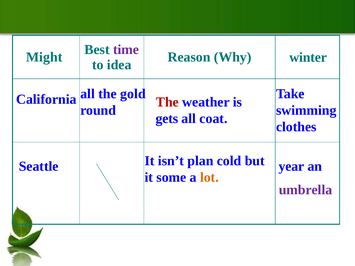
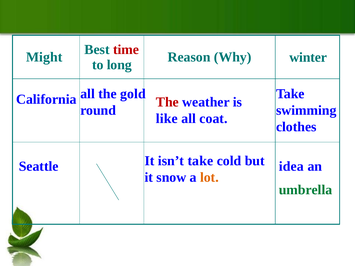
time colour: purple -> red (126, 50)
idea: idea -> long (119, 65)
gets: gets -> like (167, 119)
isn’t plan: plan -> take (200, 161)
year: year -> idea (291, 166)
some: some -> snow (171, 177)
umbrella colour: purple -> green (306, 190)
